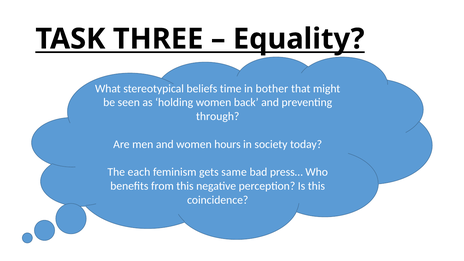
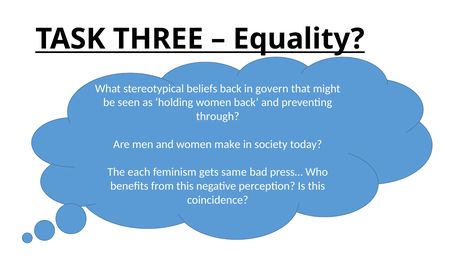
beliefs time: time -> back (231, 89)
bother: bother -> govern (272, 89)
hours: hours -> make (227, 144)
